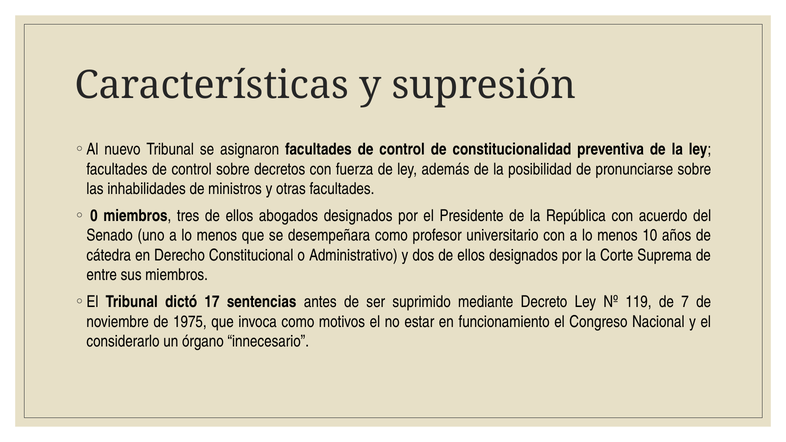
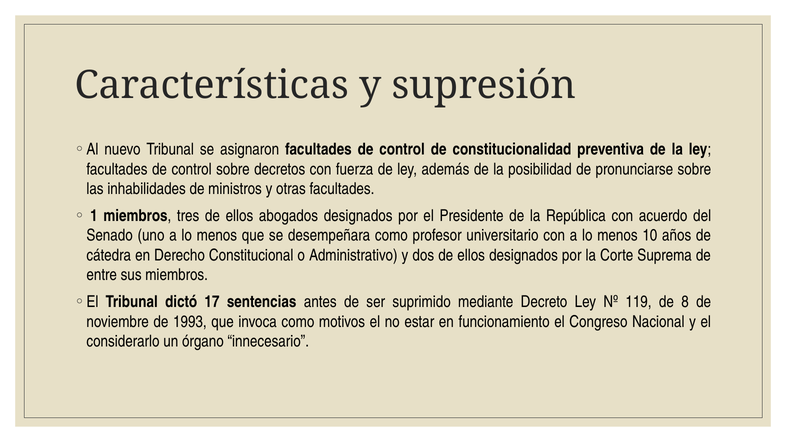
0: 0 -> 1 (94, 216)
7: 7 -> 8 (685, 302)
1975: 1975 -> 1993 (190, 322)
